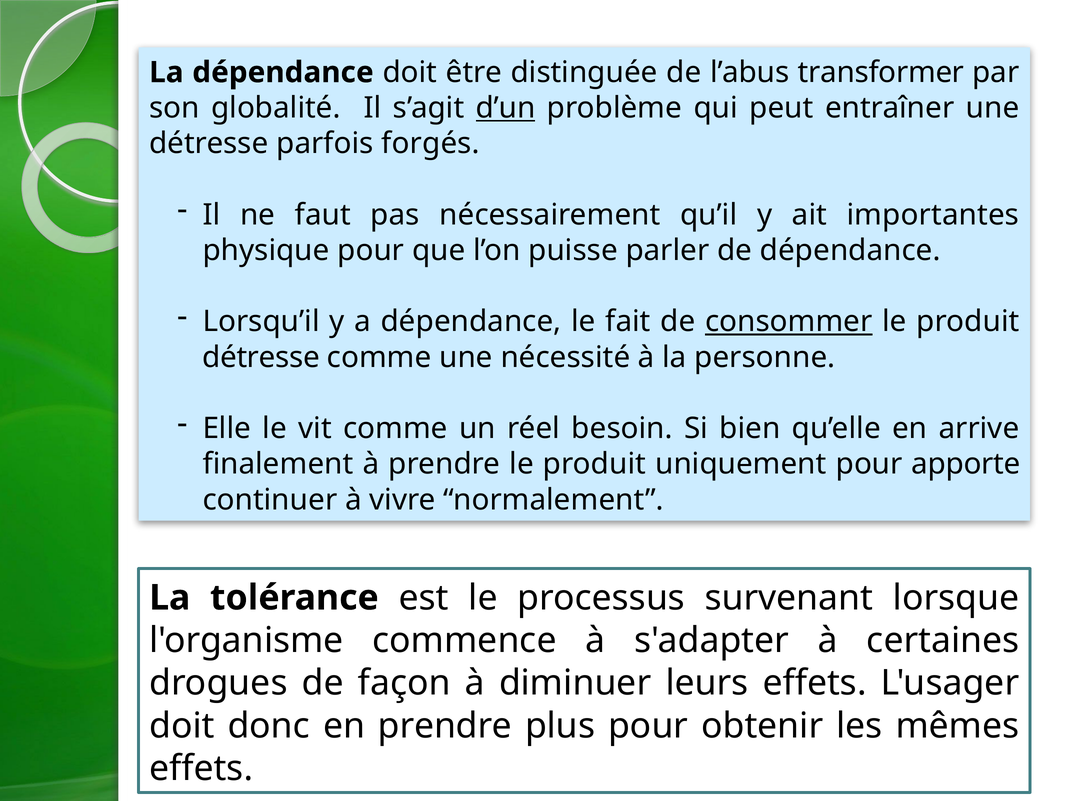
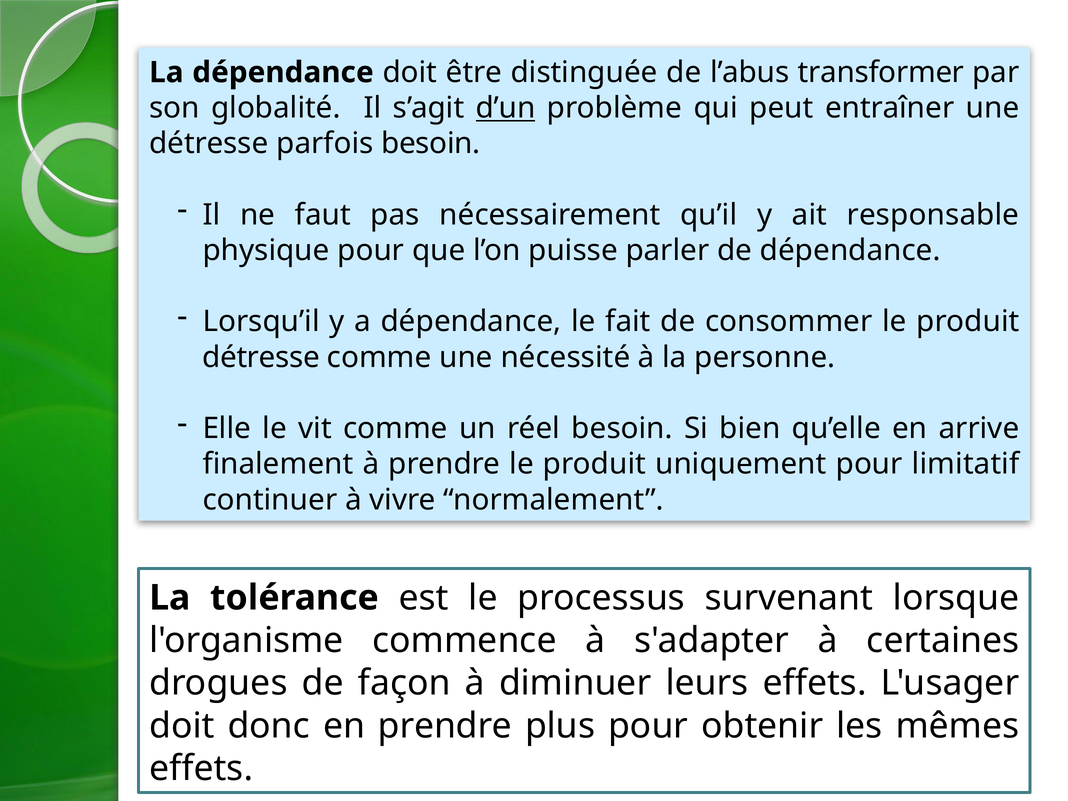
parfois forgés: forgés -> besoin (431, 144)
importantes: importantes -> responsable (933, 215)
consommer underline: present -> none (789, 322)
apporte: apporte -> limitatif (966, 464)
